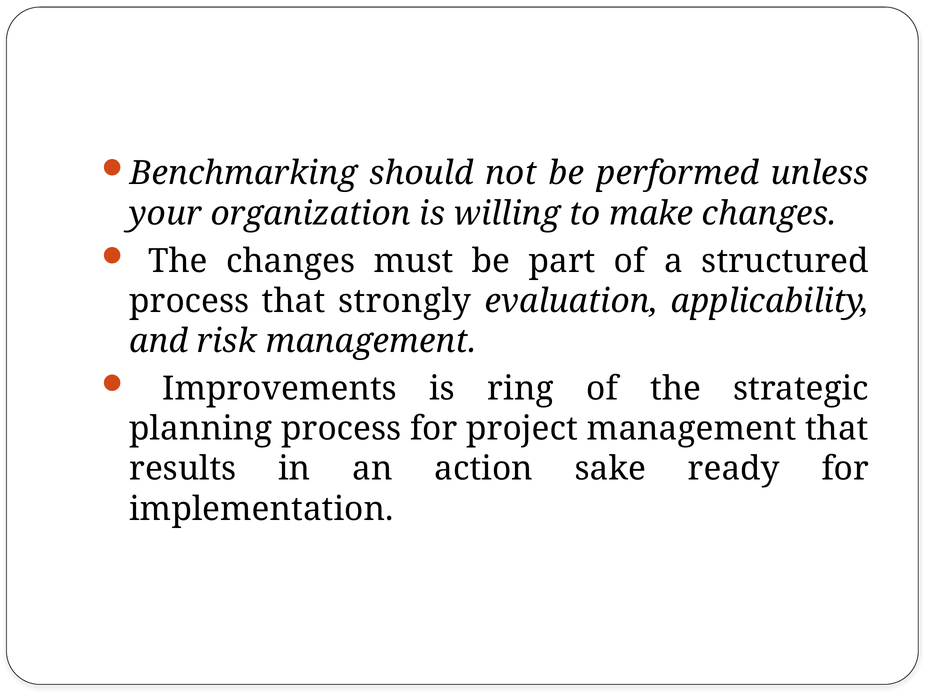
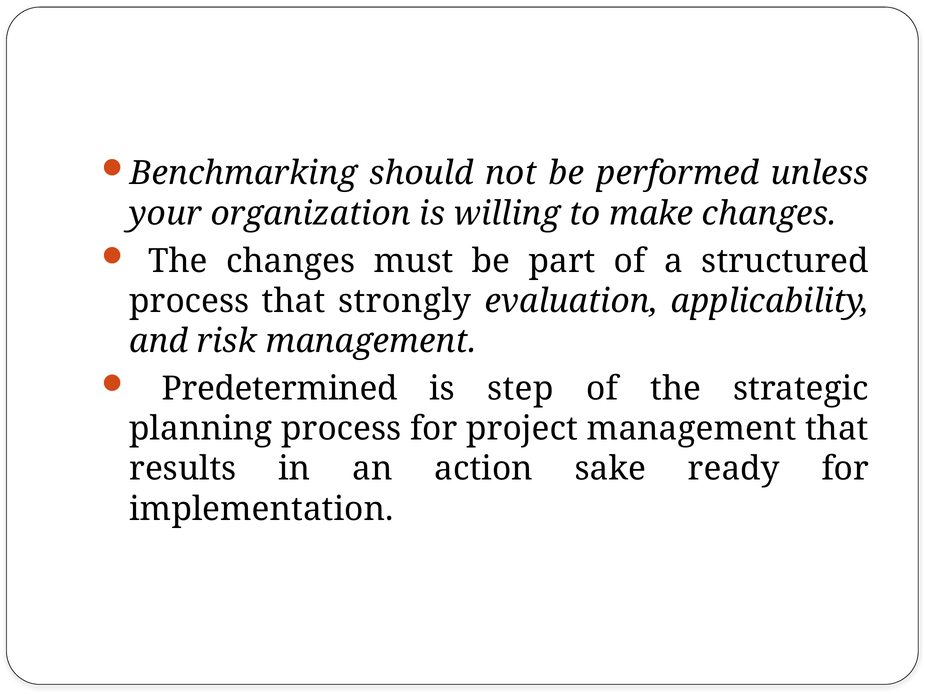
Improvements: Improvements -> Predetermined (280, 389)
ring: ring -> step (521, 389)
